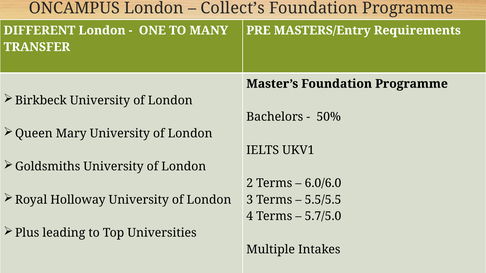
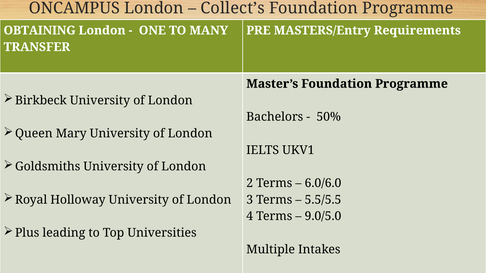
DIFFERENT: DIFFERENT -> OBTAINING (40, 30)
5.7/5.0: 5.7/5.0 -> 9.0/5.0 (323, 217)
